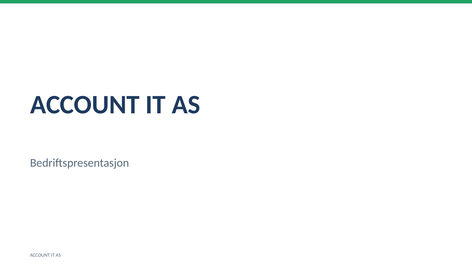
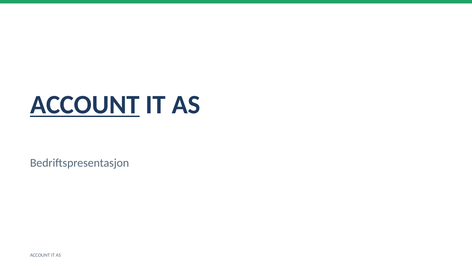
ACCOUNT underline: none -> present (85, 105)
